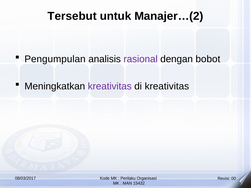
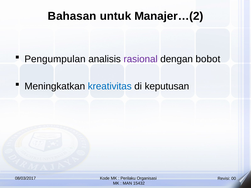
Tersebut: Tersebut -> Bahasan (72, 16)
kreativitas colour: purple -> blue (110, 86)
di kreativitas: kreativitas -> keputusan (167, 86)
